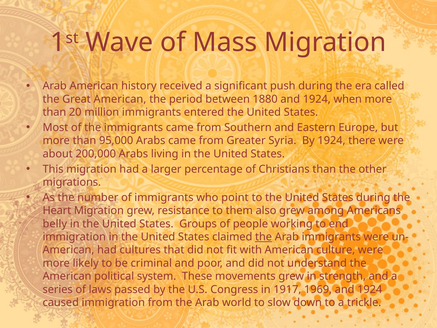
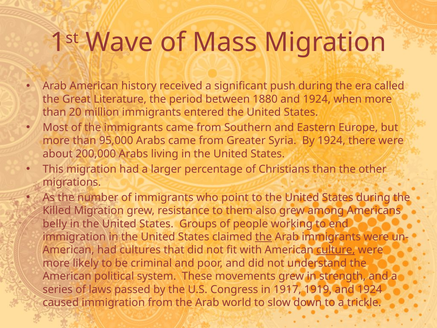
Great American: American -> Literature (120, 99)
Heart: Heart -> Killed (57, 211)
culture underline: none -> present (336, 250)
1969: 1969 -> 1919 (318, 289)
